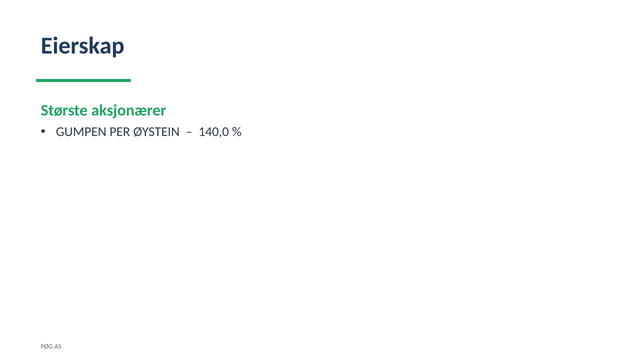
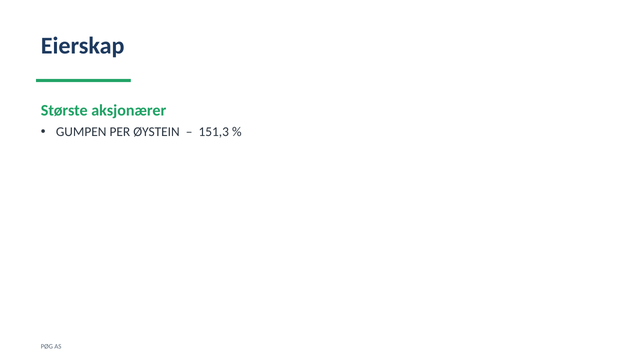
140,0: 140,0 -> 151,3 (214, 132)
